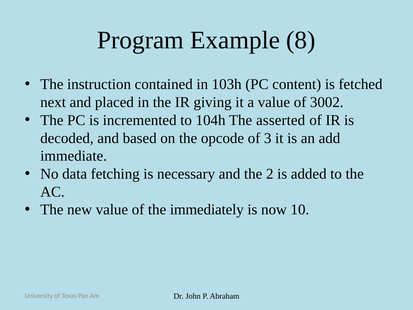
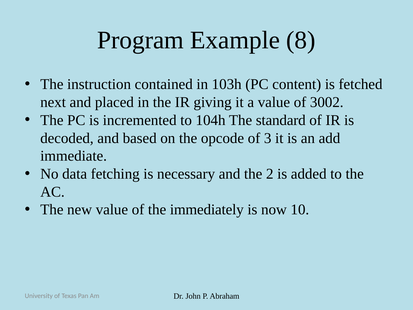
asserted: asserted -> standard (281, 120)
